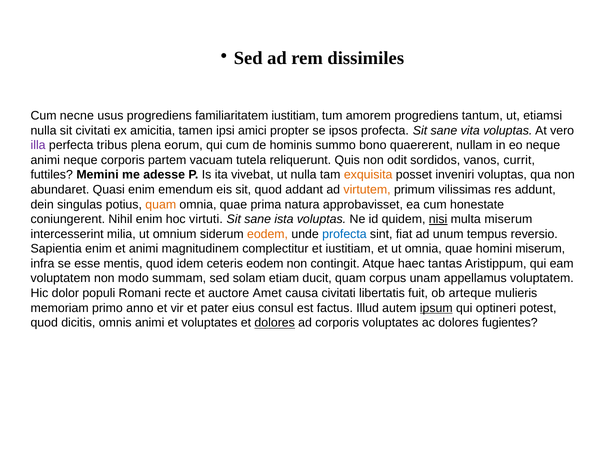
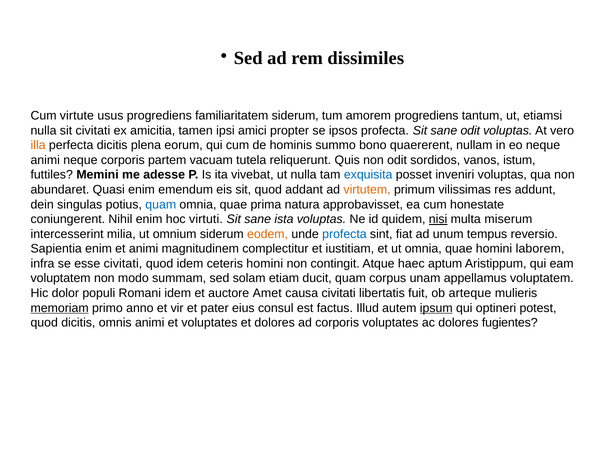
necne: necne -> virtute (77, 116)
familiaritatem iustitiam: iustitiam -> siderum (295, 116)
sane vita: vita -> odit (470, 130)
illa colour: purple -> orange (38, 145)
perfecta tribus: tribus -> dicitis (112, 145)
currit: currit -> istum (519, 160)
exquisita colour: orange -> blue (368, 175)
quam colour: orange -> blue (161, 204)
homini miserum: miserum -> laborem (540, 249)
esse mentis: mentis -> civitati (123, 264)
ceteris eodem: eodem -> homini (265, 264)
tantas: tantas -> aptum (445, 264)
Romani recte: recte -> idem (178, 293)
memoriam underline: none -> present (60, 308)
dolores underline: present -> none (275, 323)
